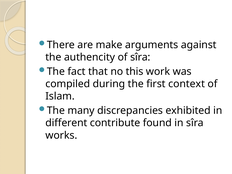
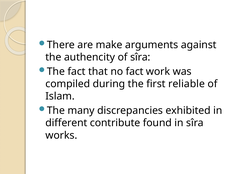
no this: this -> fact (135, 71)
context: context -> reliable (187, 84)
